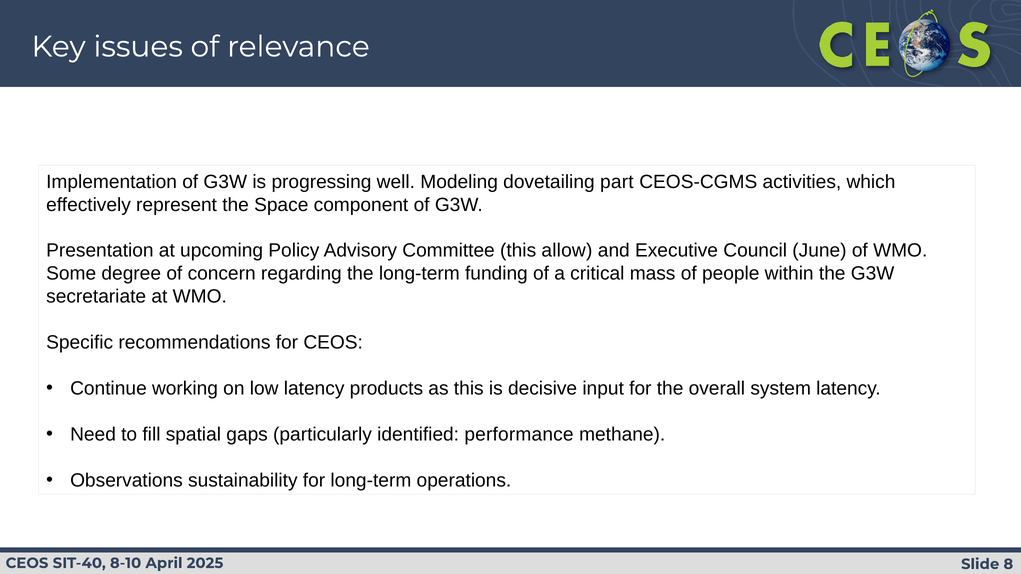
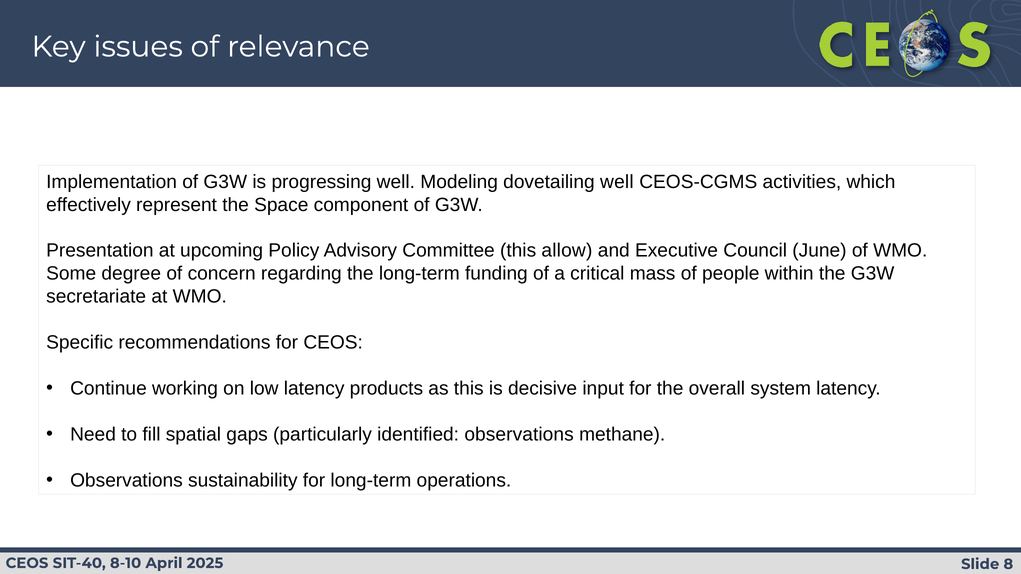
dovetailing part: part -> well (617, 182)
identified performance: performance -> observations (519, 435)
